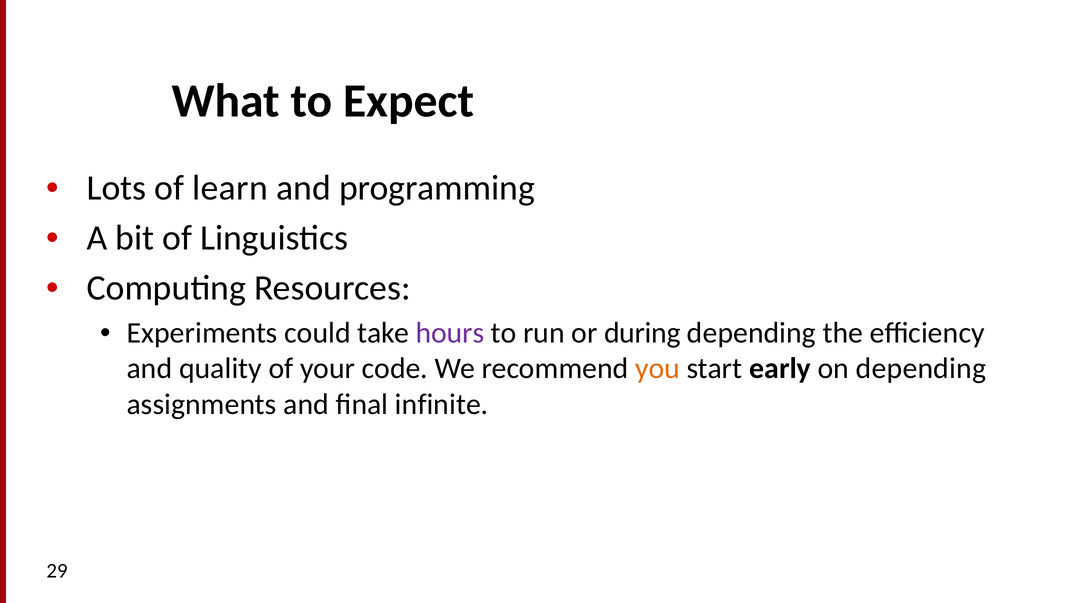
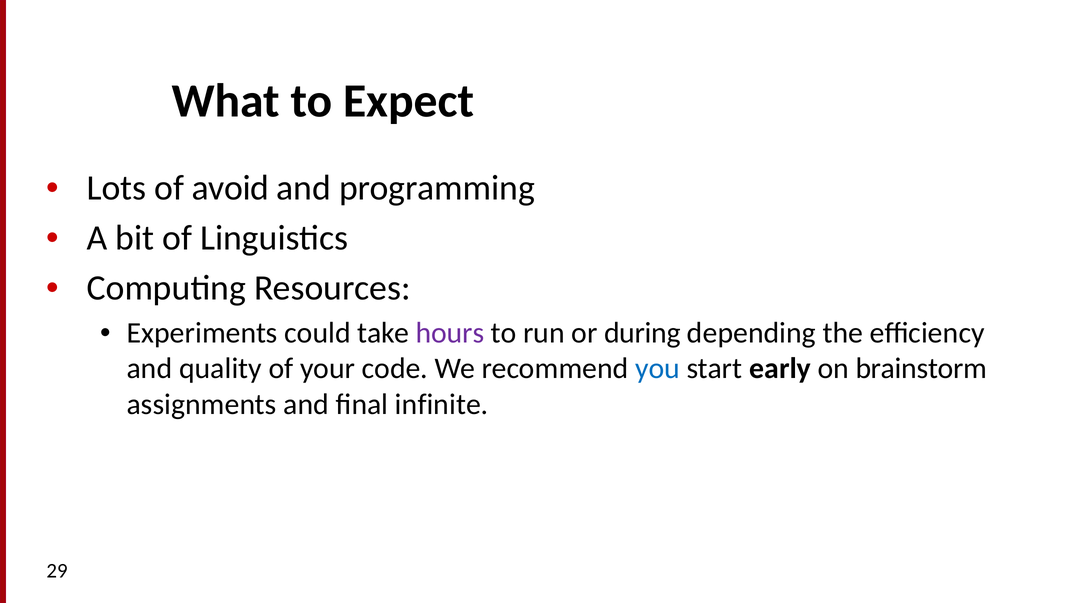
learn: learn -> avoid (230, 188)
you colour: orange -> blue (658, 368)
on depending: depending -> brainstorm (921, 368)
